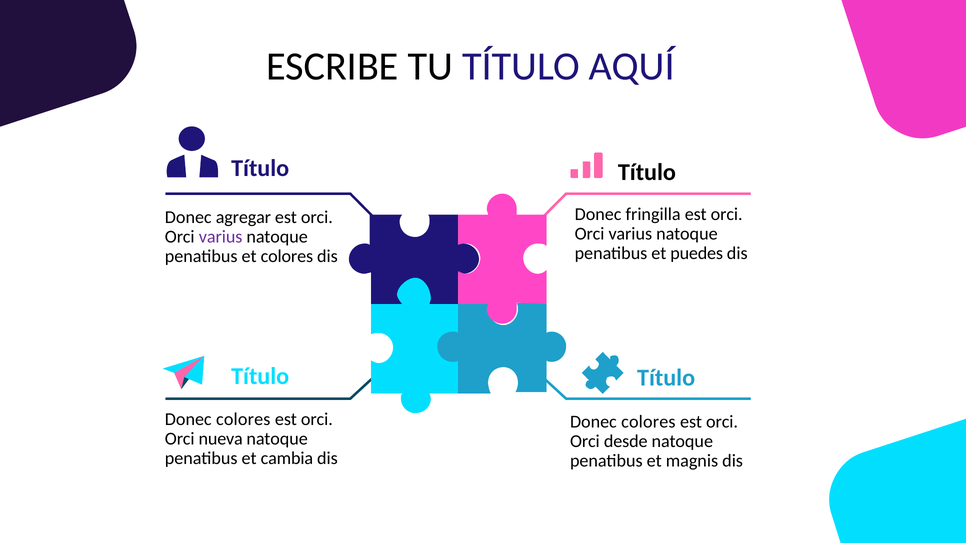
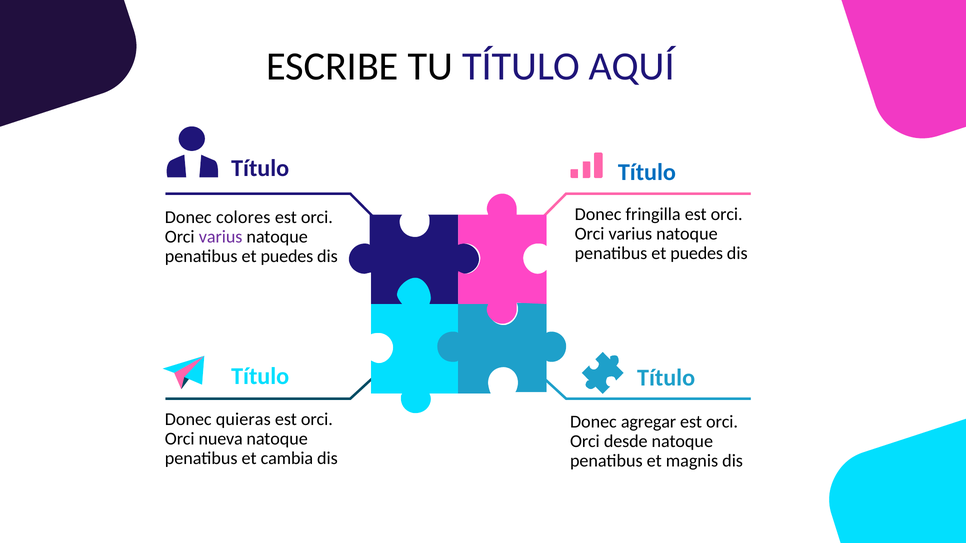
Título colour: black -> blue (647, 173)
agregar: agregar -> colores (243, 217)
colores: colores -> puedes (287, 256)
colores: colores -> quieras (243, 419)
colores: colores -> agregar (649, 422)
